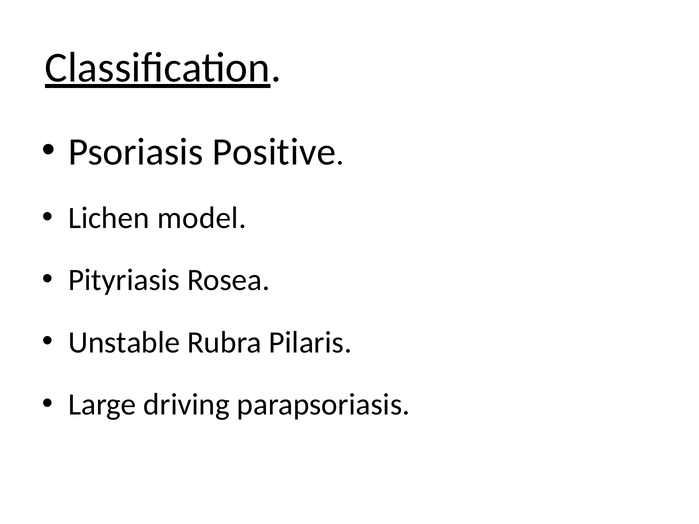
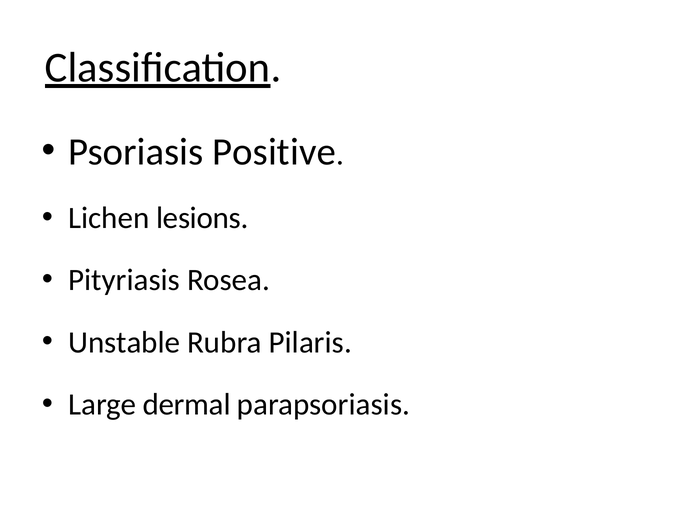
model: model -> lesions (202, 218)
driving: driving -> dermal (187, 405)
